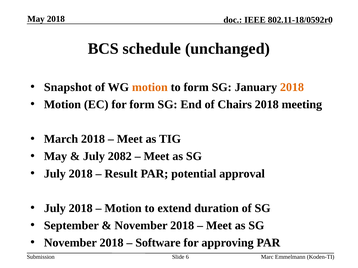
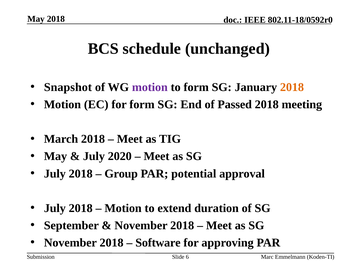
motion colour: orange -> purple (150, 87)
Chairs: Chairs -> Passed (235, 105)
2082: 2082 -> 2020 (120, 157)
Result: Result -> Group (121, 174)
